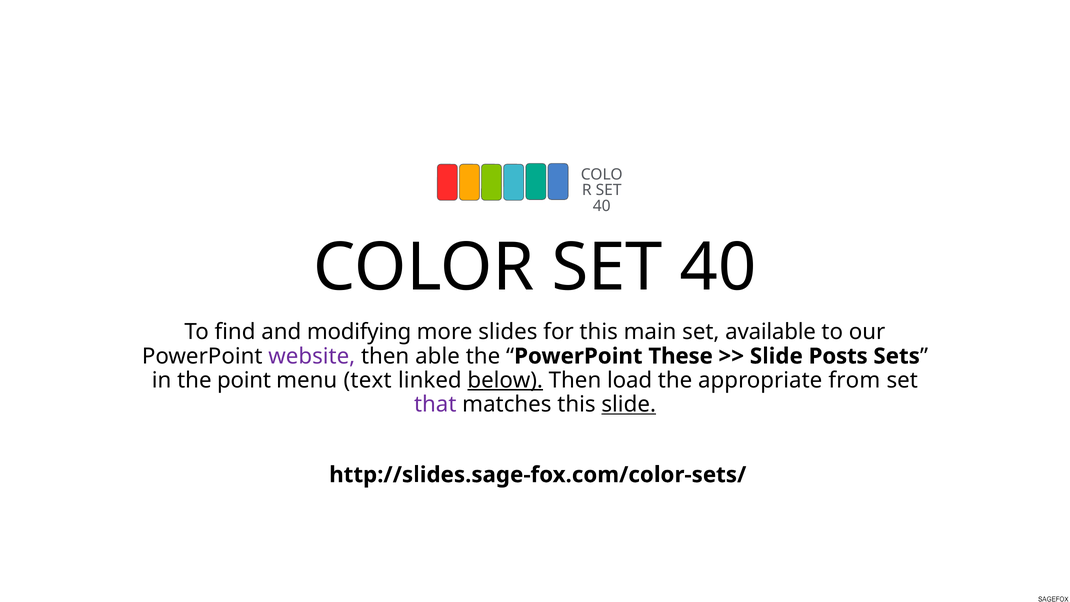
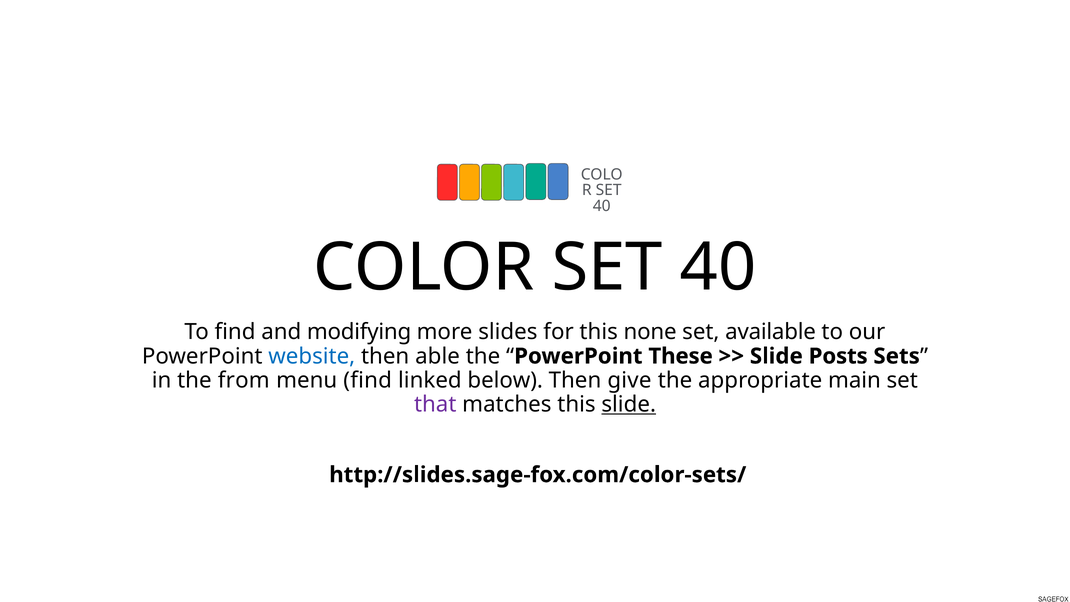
main: main -> none (650, 332)
website colour: purple -> blue (312, 356)
point: point -> from (244, 380)
menu text: text -> find (368, 380)
below underline: present -> none (505, 380)
load: load -> give (629, 380)
from: from -> main (854, 380)
